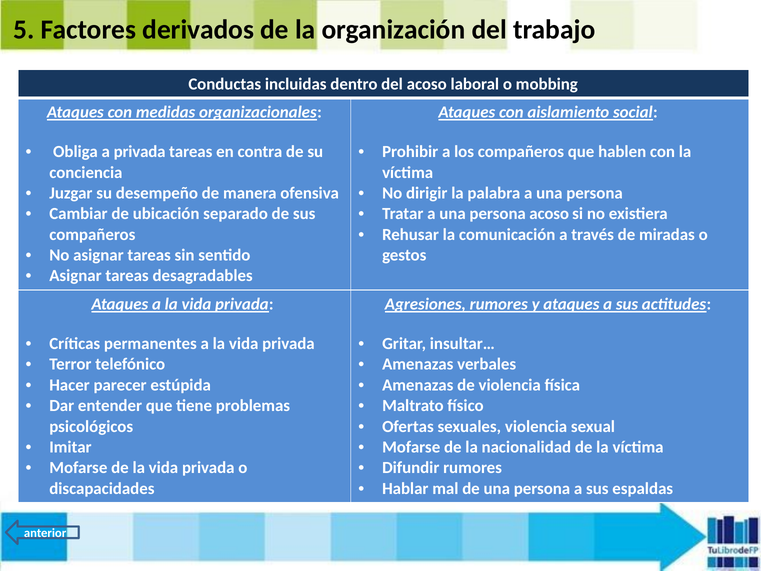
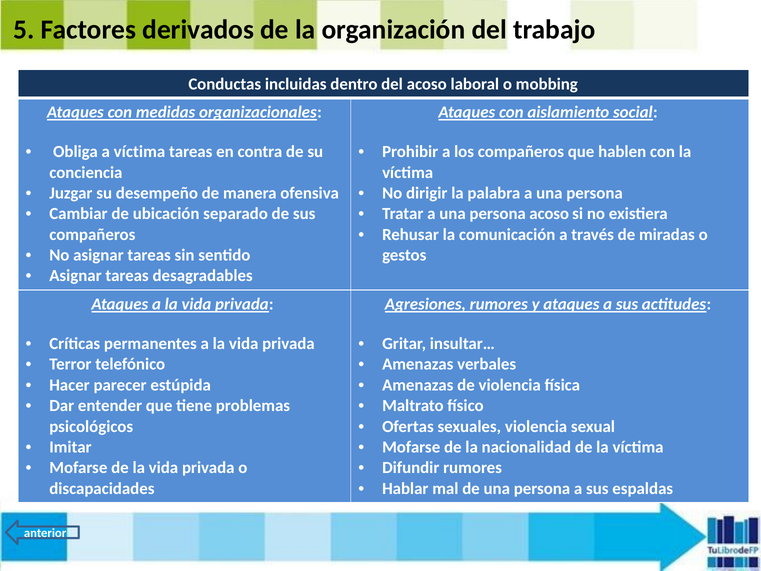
a privada: privada -> víctima (139, 152)
